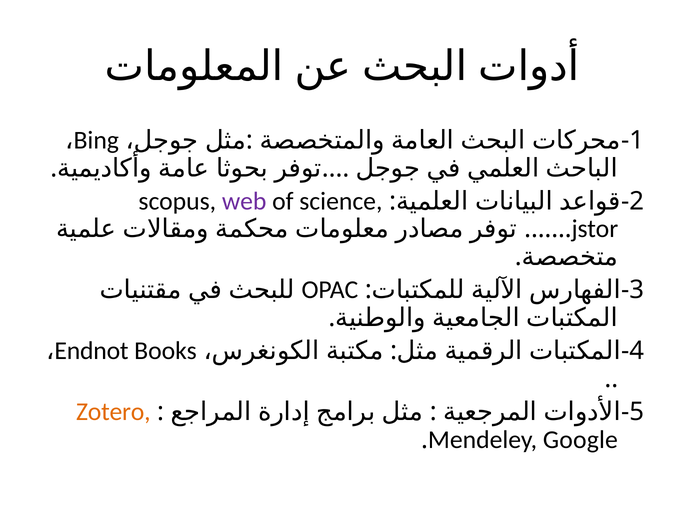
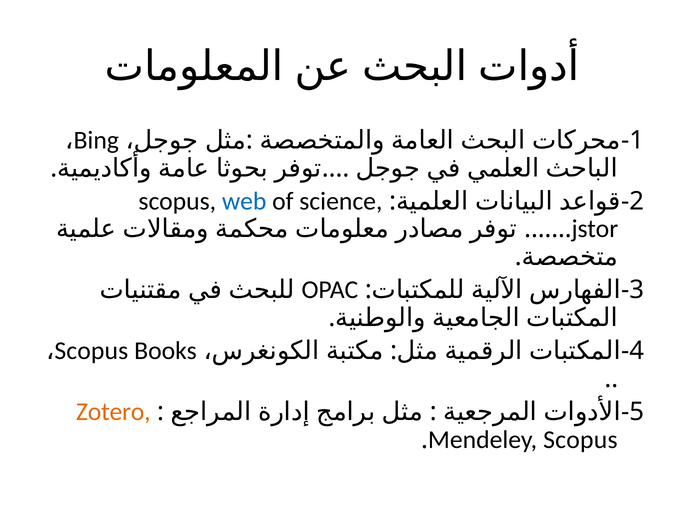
web colour: purple -> blue (244, 202)
Endnot: Endnot -> Scopus (91, 351)
Mendeley Google: Google -> Scopus (580, 440)
